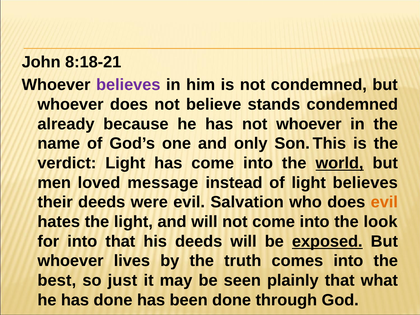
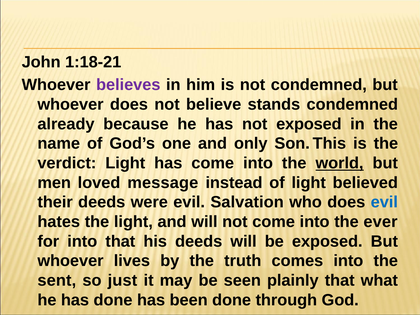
8:18-21: 8:18-21 -> 1:18-21 (93, 62)
not whoever: whoever -> exposed (309, 124)
light believes: believes -> believed (365, 183)
evil colour: orange -> blue (384, 202)
look: look -> ever (381, 222)
exposed underline: present -> none (327, 241)
best: best -> sent (57, 280)
